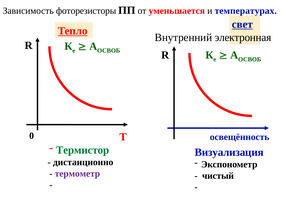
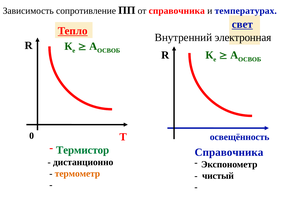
фоторезисторы: фоторезисторы -> сопротивление (86, 11)
от уменьшается: уменьшается -> справочника (177, 11)
Визуализация: Визуализация -> Справочника (229, 152)
термометр colour: purple -> orange (77, 173)
